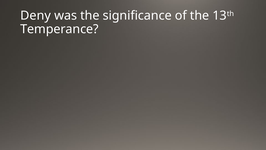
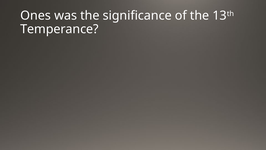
Deny: Deny -> Ones (36, 16)
